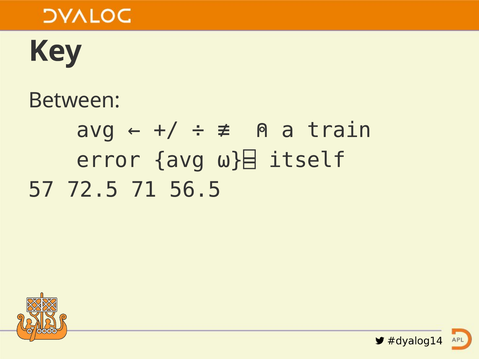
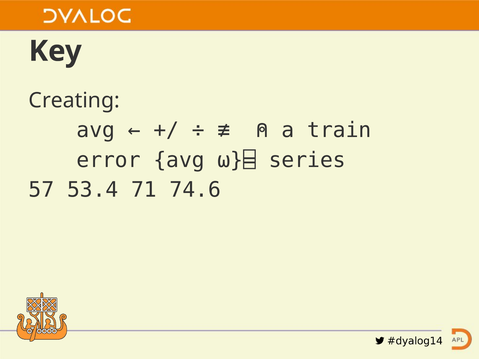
Between: Between -> Creating (74, 100)
itself: itself -> series (307, 160)
72.5: 72.5 -> 53.4 (93, 190)
56.5: 56.5 -> 74.6 (195, 190)
